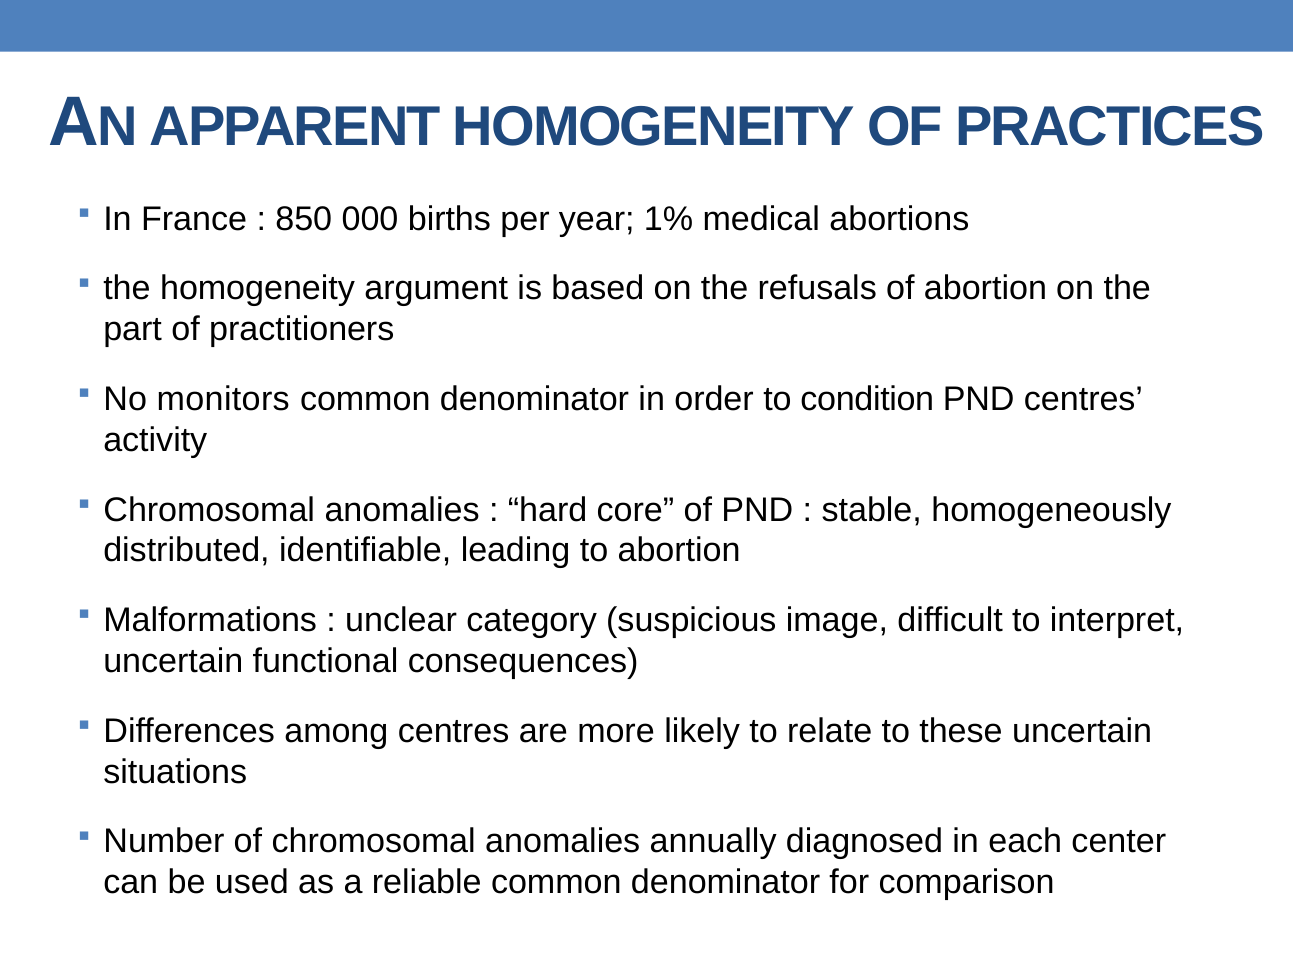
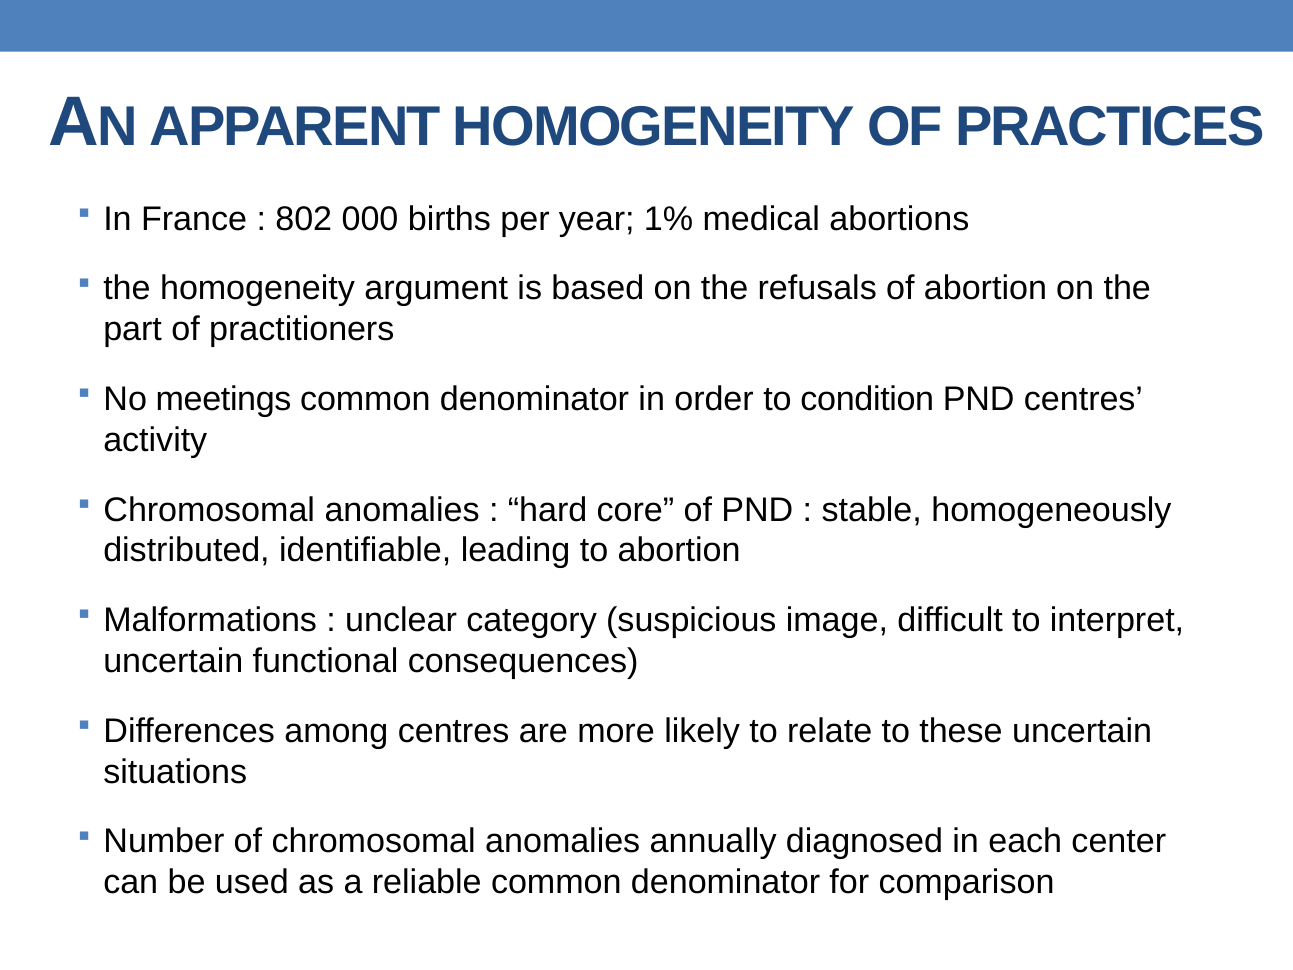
850: 850 -> 802 (304, 219)
monitors: monitors -> meetings (224, 399)
